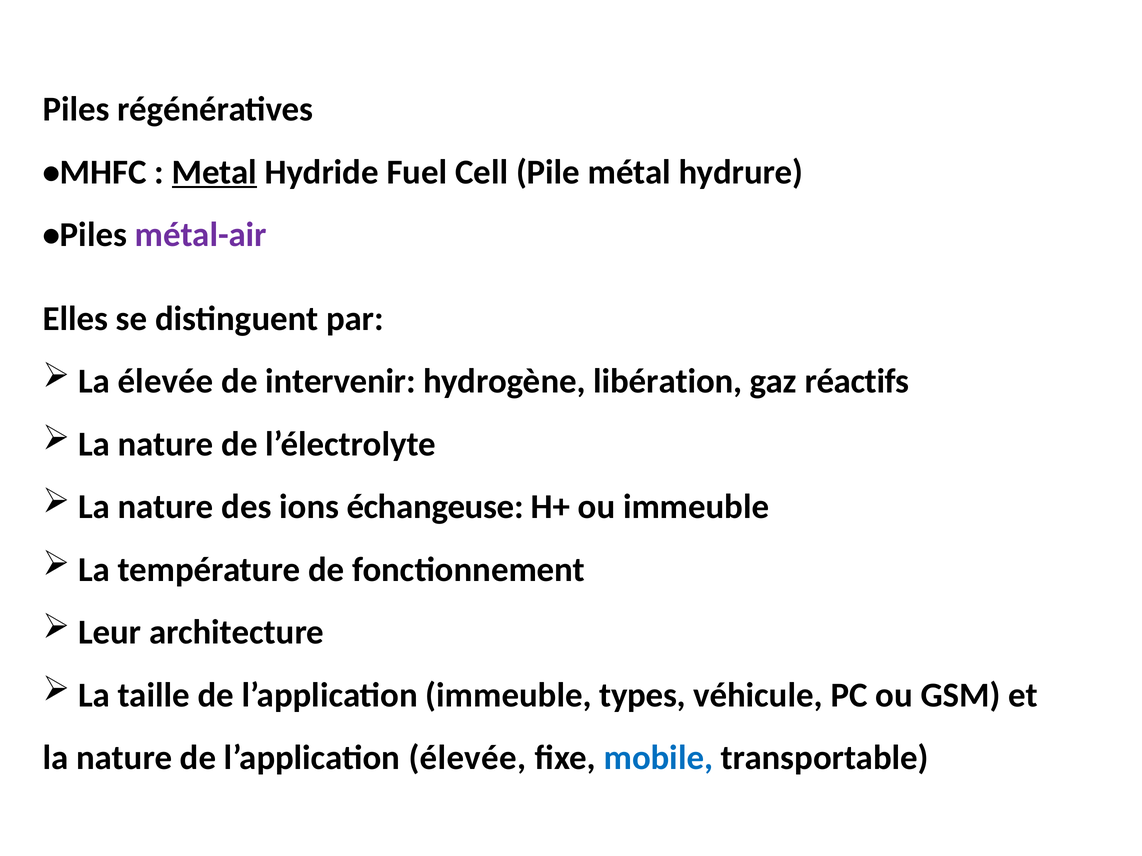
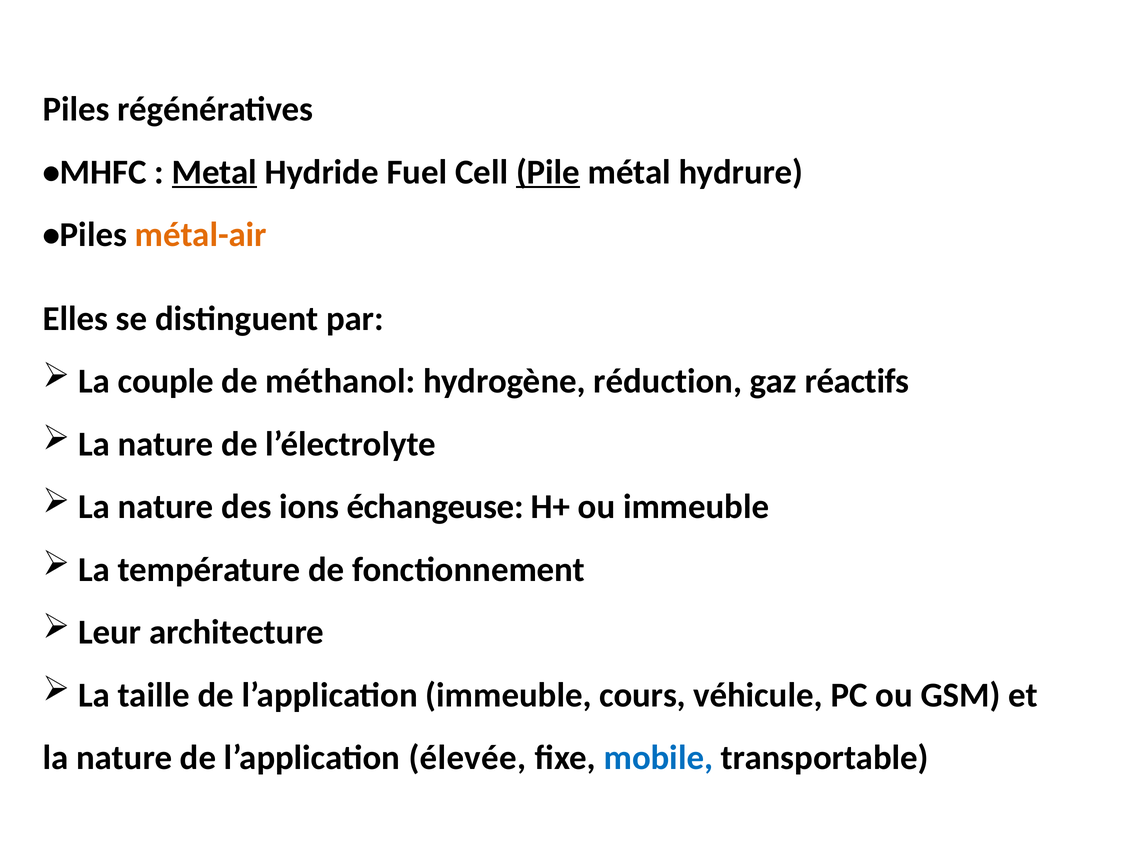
Pile underline: none -> present (548, 172)
métal-air colour: purple -> orange (201, 235)
La élevée: élevée -> couple (166, 382)
intervenir: intervenir -> méthanol (340, 382)
libération: libération -> réduction (668, 382)
types: types -> cours (643, 695)
